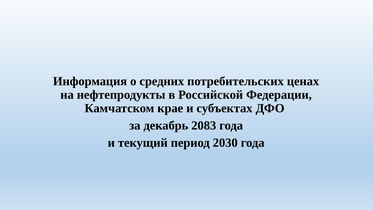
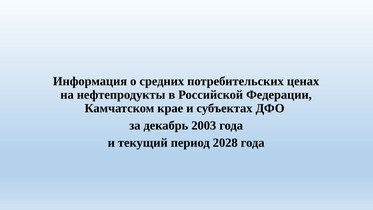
2083: 2083 -> 2003 (204, 125)
2030: 2030 -> 2028 (225, 143)
